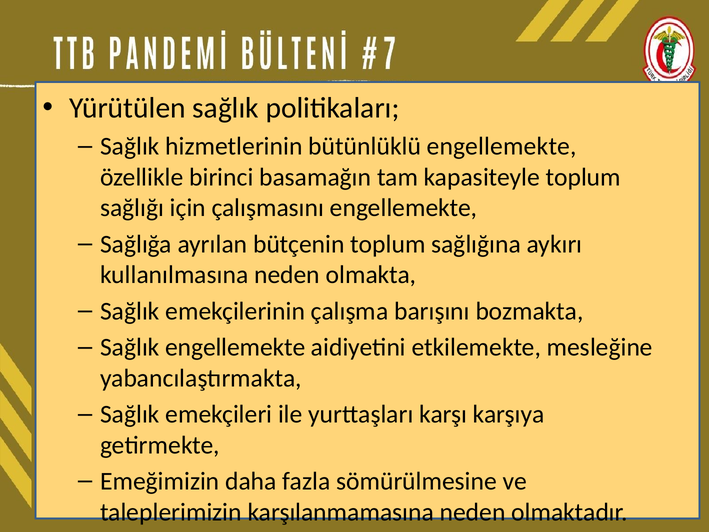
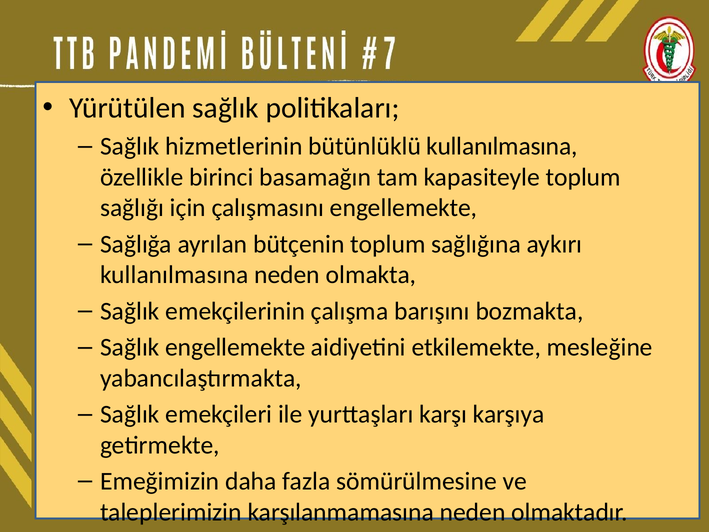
bütünlüklü engellemekte: engellemekte -> kullanılmasına (502, 146)
